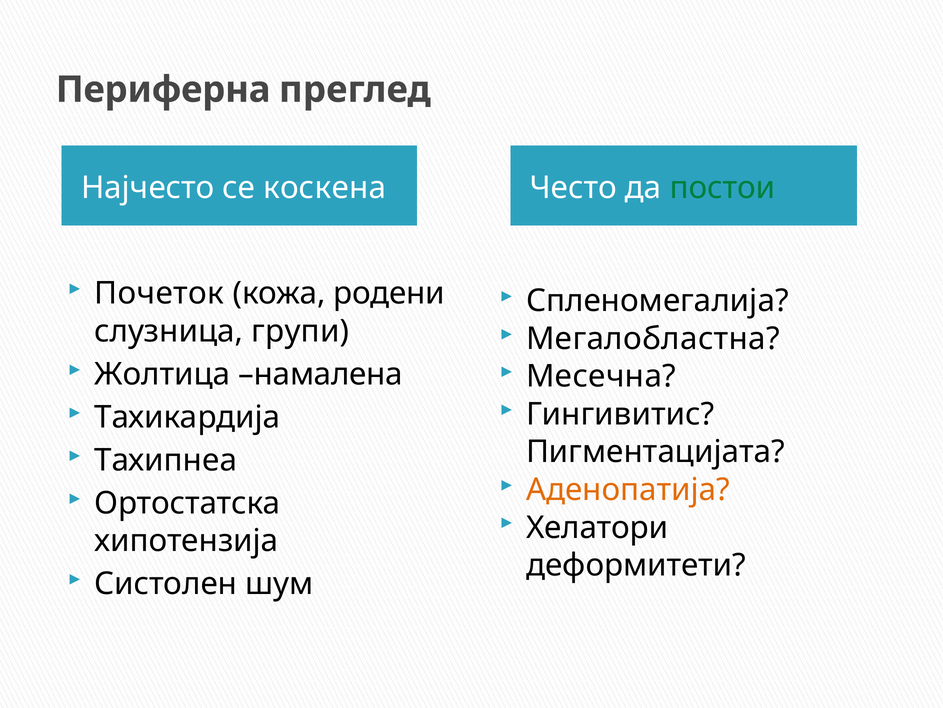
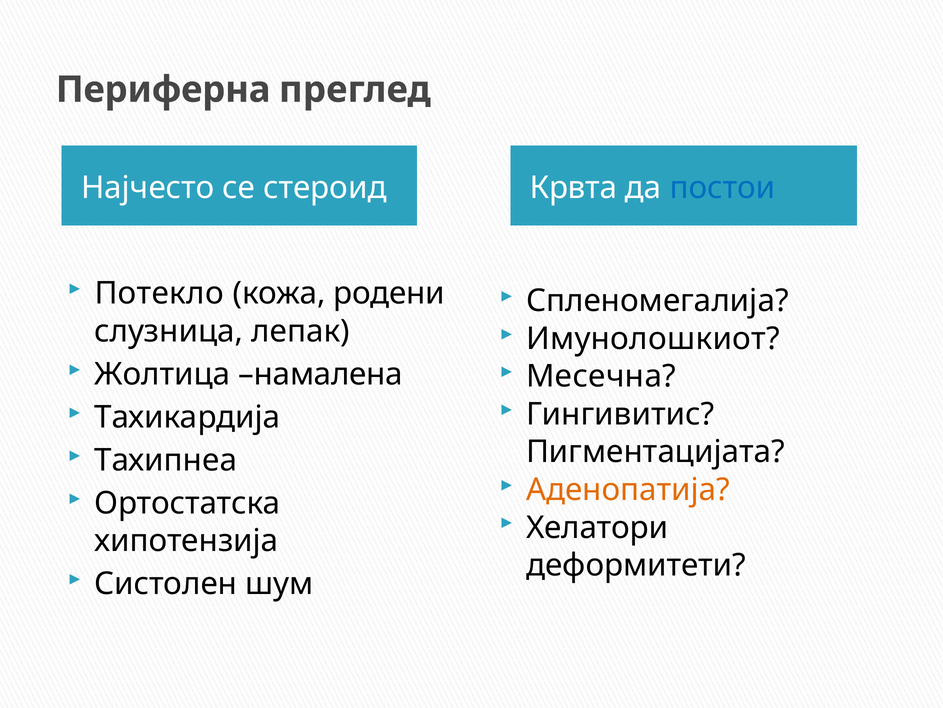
коскена: коскена -> стероид (325, 188)
Често: Често -> Крвта (573, 188)
постои colour: green -> blue (723, 188)
Почеток: Почеток -> Потекло (159, 293)
групи: групи -> лепак (301, 331)
Мегалобластна: Мегалобластна -> Имунолошкиот (653, 338)
